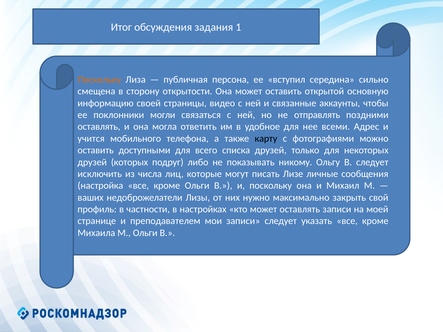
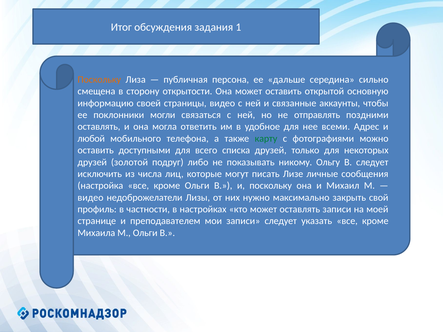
вступил: вступил -> дальше (286, 80)
учится: учится -> любой (91, 139)
карту colour: black -> green (266, 139)
которых: которых -> золотой (129, 162)
ваших: ваших -> видео (91, 198)
